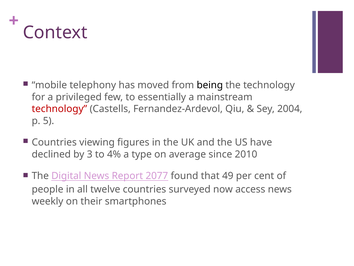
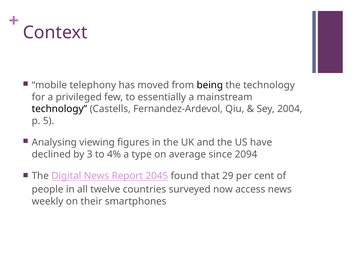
technology colour: red -> black (59, 109)
Countries: Countries -> Analysing (54, 142)
2010: 2010 -> 2094 (246, 154)
2077: 2077 -> 2045 (157, 176)
49: 49 -> 29 (228, 176)
